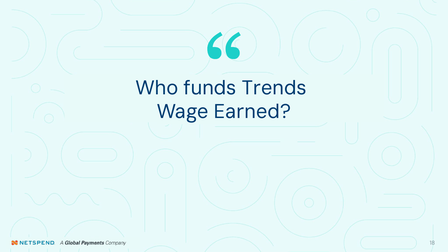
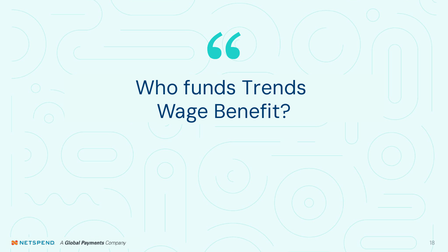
Earned: Earned -> Benefit (252, 112)
